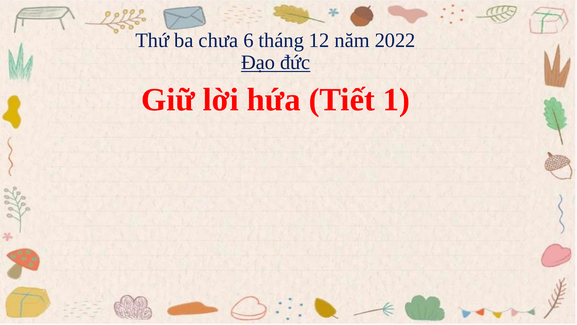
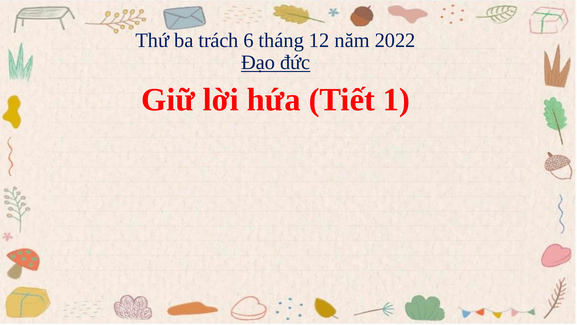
chưa: chưa -> trách (219, 40)
